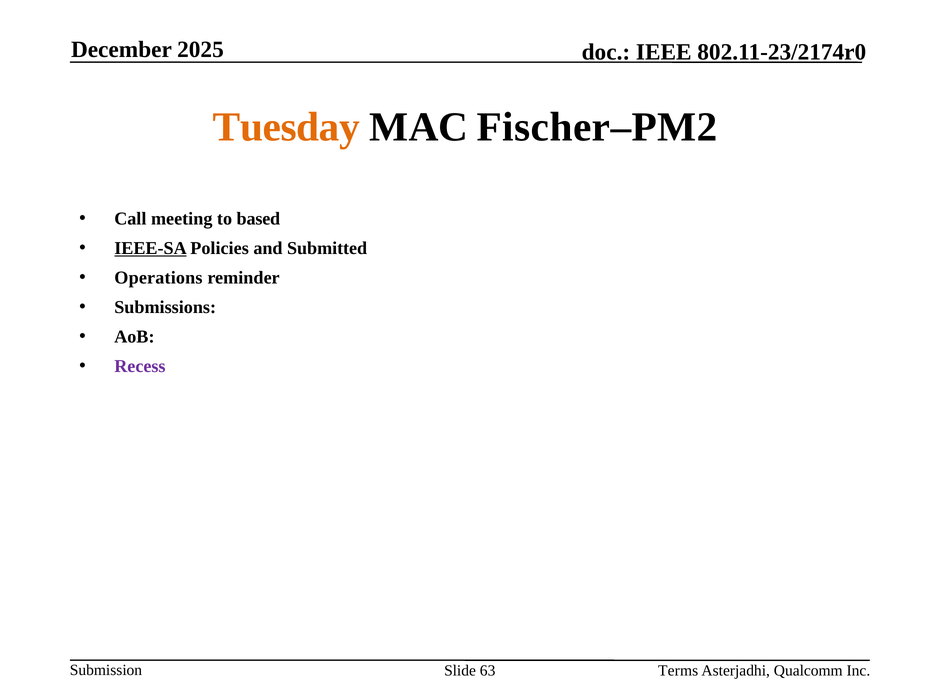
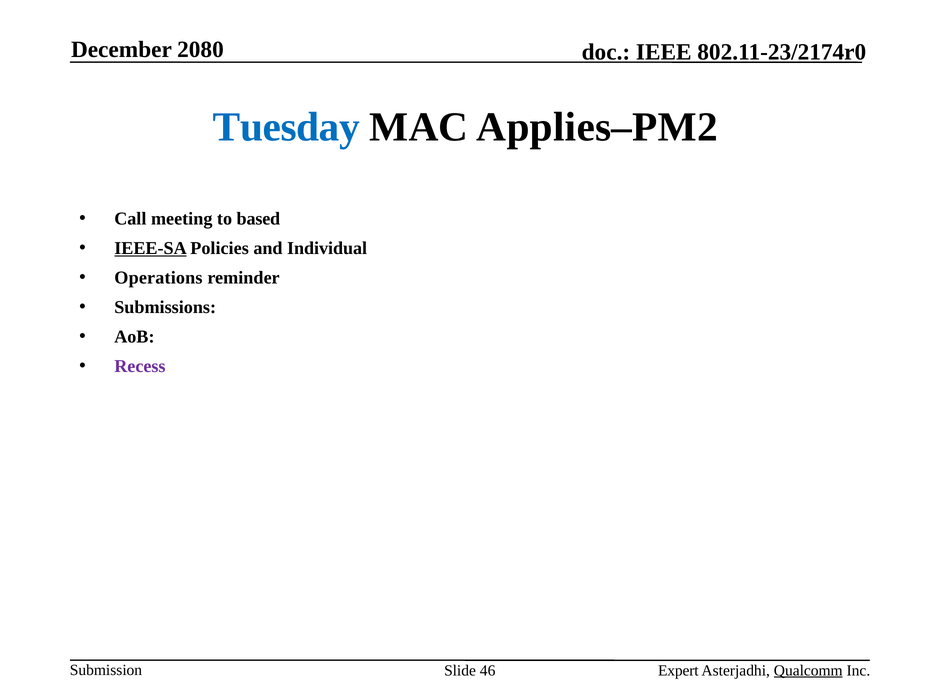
2025: 2025 -> 2080 (200, 49)
Tuesday colour: orange -> blue (286, 127)
Fischer–PM2: Fischer–PM2 -> Applies–PM2 (597, 127)
Submitted: Submitted -> Individual (327, 248)
63: 63 -> 46 (488, 670)
Terms: Terms -> Expert (678, 670)
Qualcomm underline: none -> present (808, 670)
